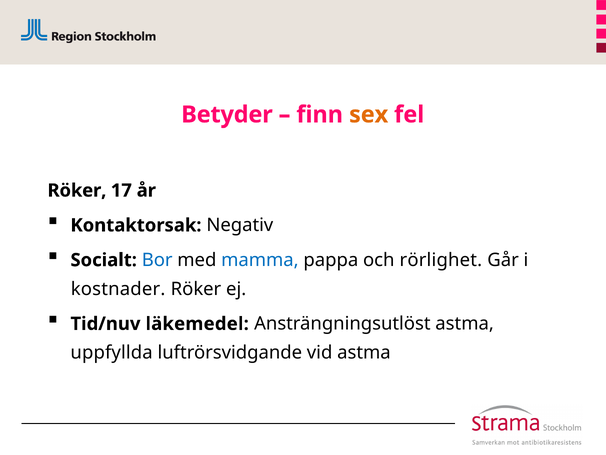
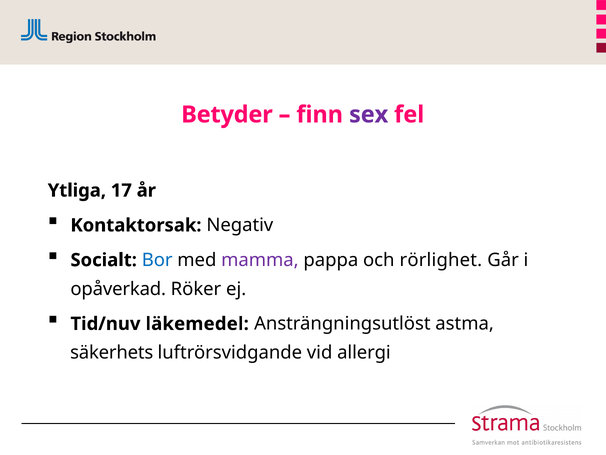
sex colour: orange -> purple (369, 114)
Röker: Röker -> Ytliga (77, 190)
mamma colour: blue -> purple (260, 260)
kostnader: kostnader -> opåverkad (118, 289)
uppfyllda: uppfyllda -> säkerhets (112, 352)
vid astma: astma -> allergi (364, 352)
